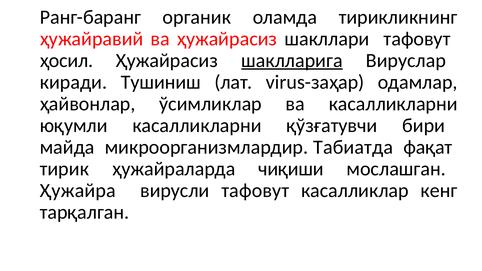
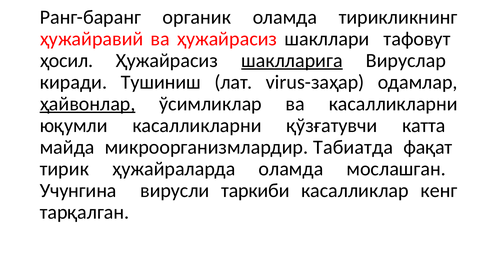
ҳайвонлар underline: none -> present (88, 104)
бири: бири -> катта (424, 125)
ҳужайраларда чиқиши: чиқиши -> оламда (291, 169)
Ҳужайра: Ҳужайра -> Учунгина (78, 191)
вирусли тафовут: тафовут -> таркиби (255, 191)
